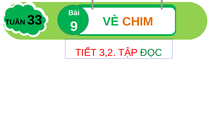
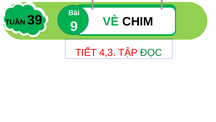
33: 33 -> 39 (35, 20)
CHIM colour: orange -> black (138, 22)
3,2: 3,2 -> 4,3 (107, 52)
